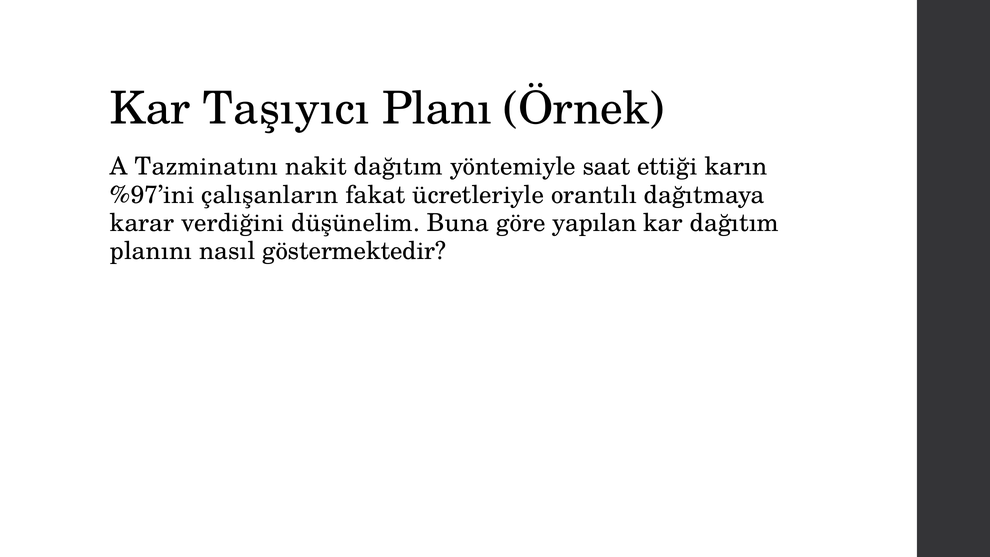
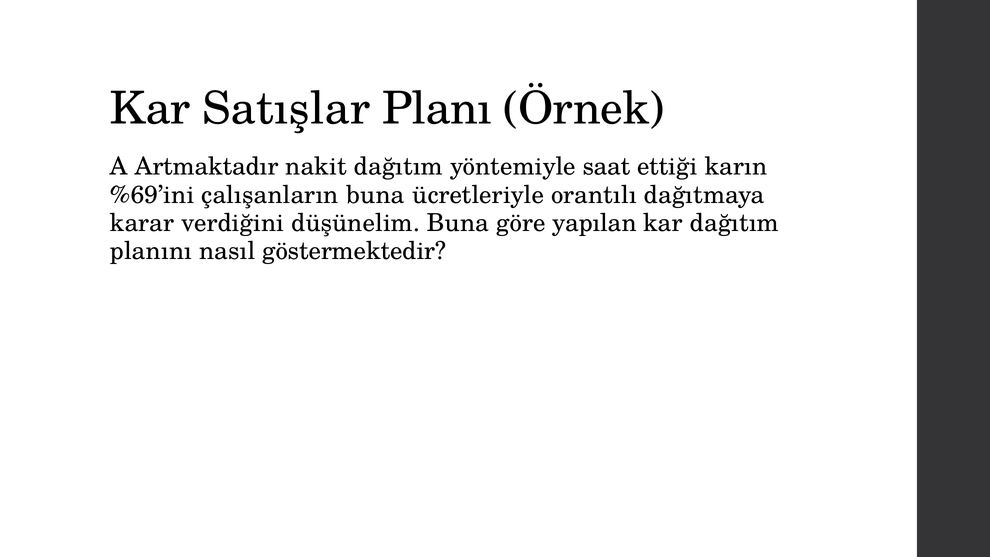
Taşıyıcı: Taşıyıcı -> Satışlar (286, 109)
Tazminatını: Tazminatını -> Artmaktadır (207, 167)
%97’ini: %97’ini -> %69’ini (152, 195)
çalışanların fakat: fakat -> buna (375, 195)
